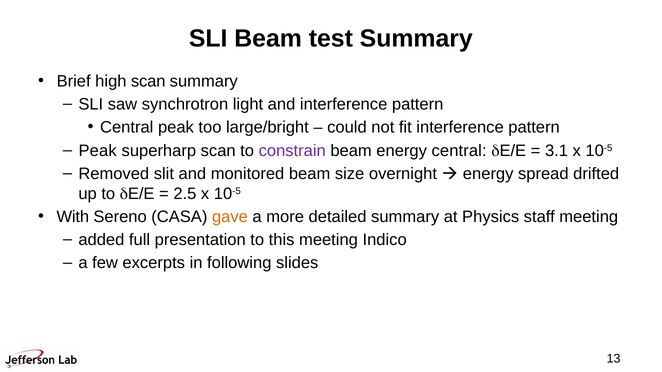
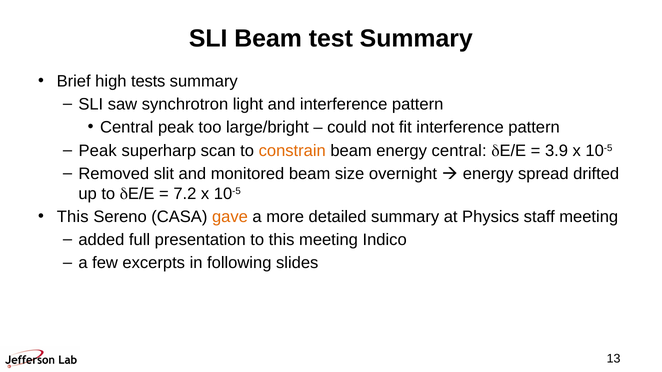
high scan: scan -> tests (148, 81)
constrain colour: purple -> orange (292, 151)
3.1: 3.1 -> 3.9 (557, 151)
2.5: 2.5 -> 7.2 (185, 194)
With: With -> This (73, 217)
